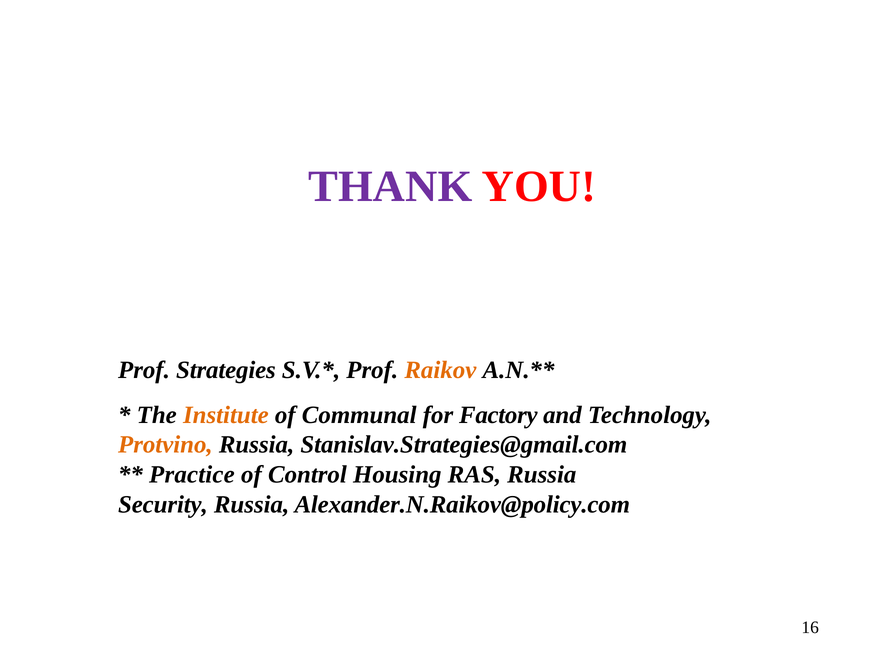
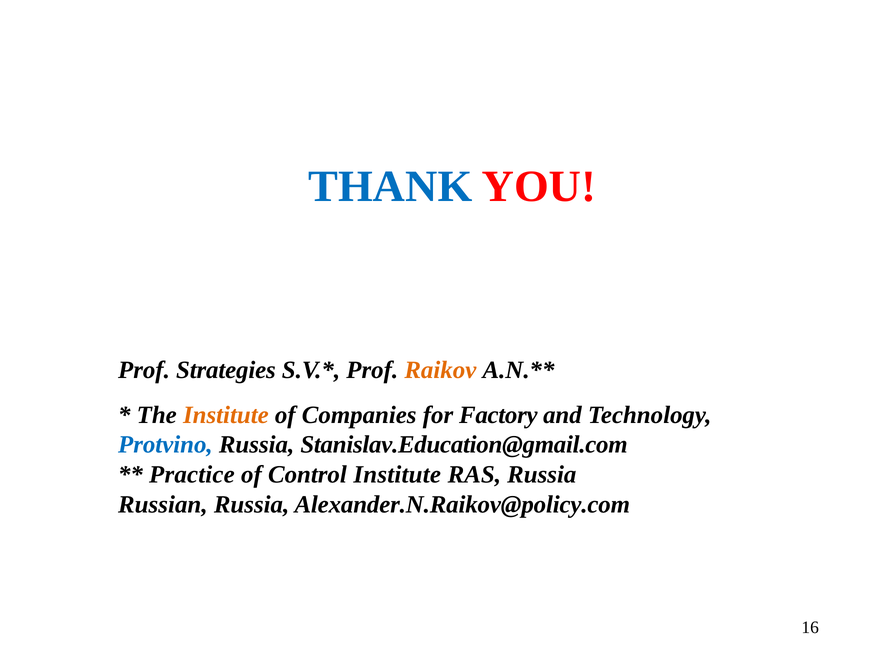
THANK colour: purple -> blue (390, 187)
Communal: Communal -> Companies (359, 415)
Protvino colour: orange -> blue (165, 445)
Stanislav.Strategies@gmail.com: Stanislav.Strategies@gmail.com -> Stanislav.Education@gmail.com (464, 445)
Control Housing: Housing -> Institute (397, 475)
Security: Security -> Russian (163, 505)
